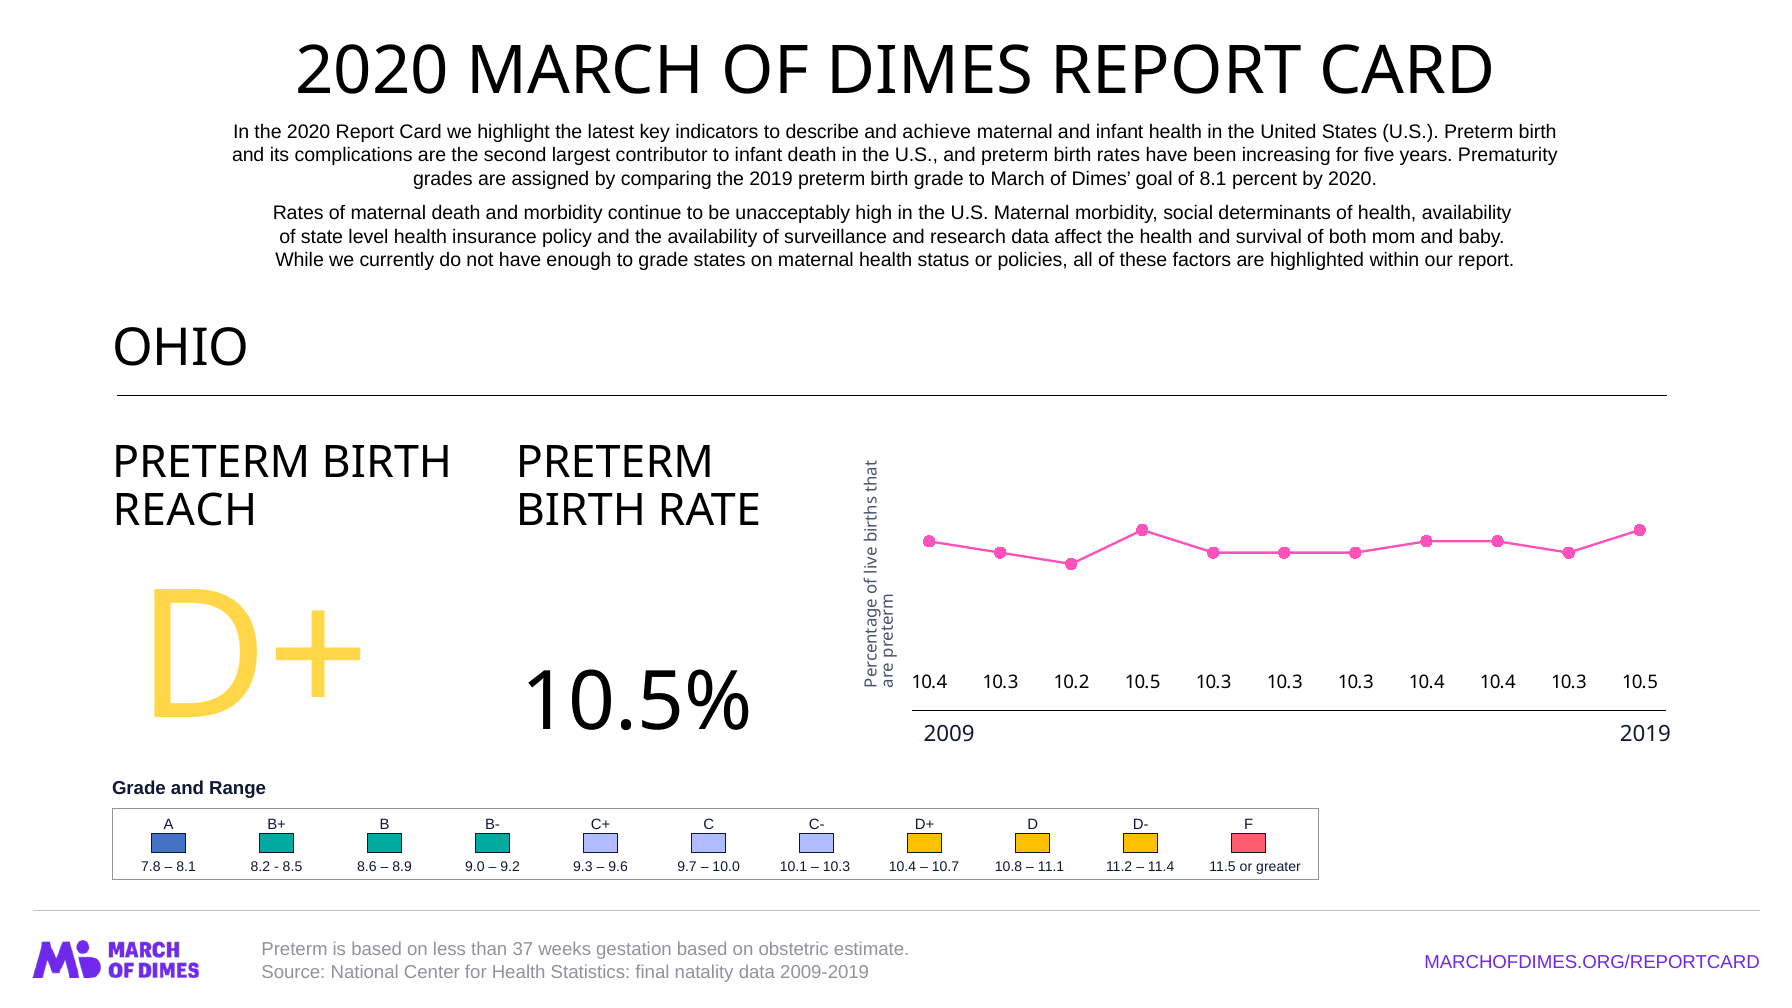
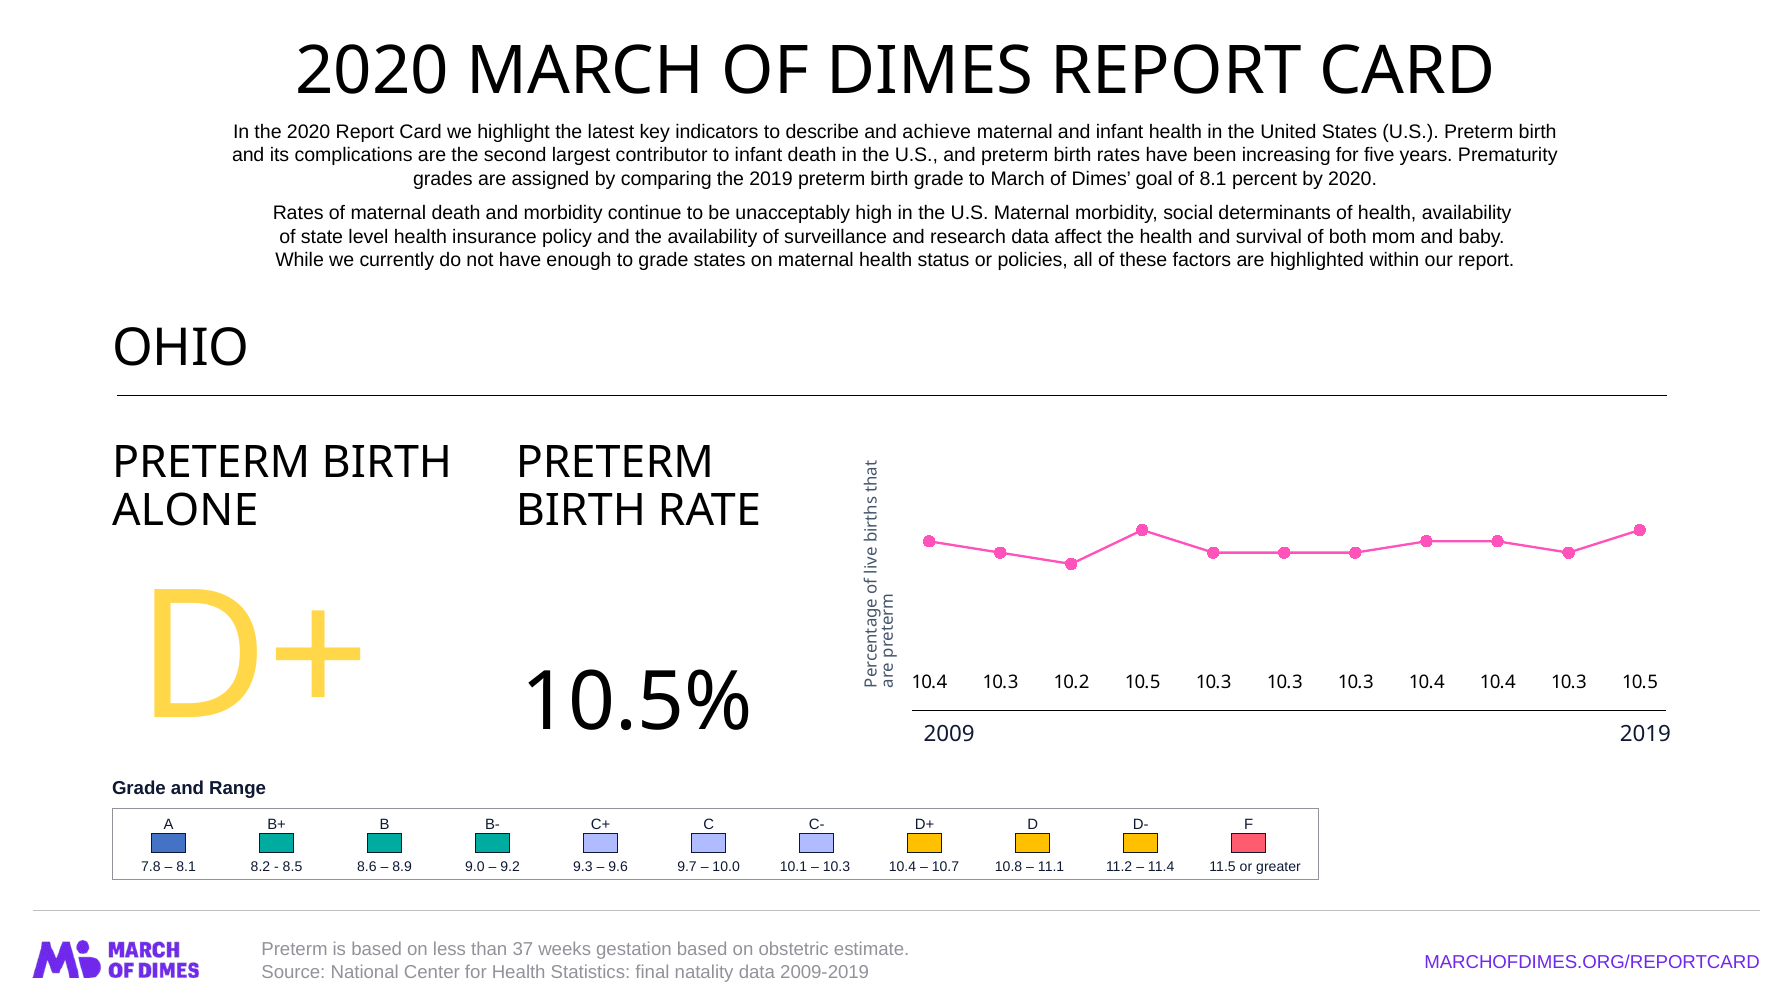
REACH: REACH -> ALONE (185, 511)
